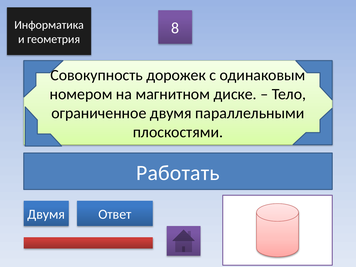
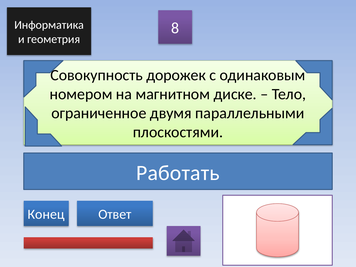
Двумя: Двумя -> Конец (46, 214)
